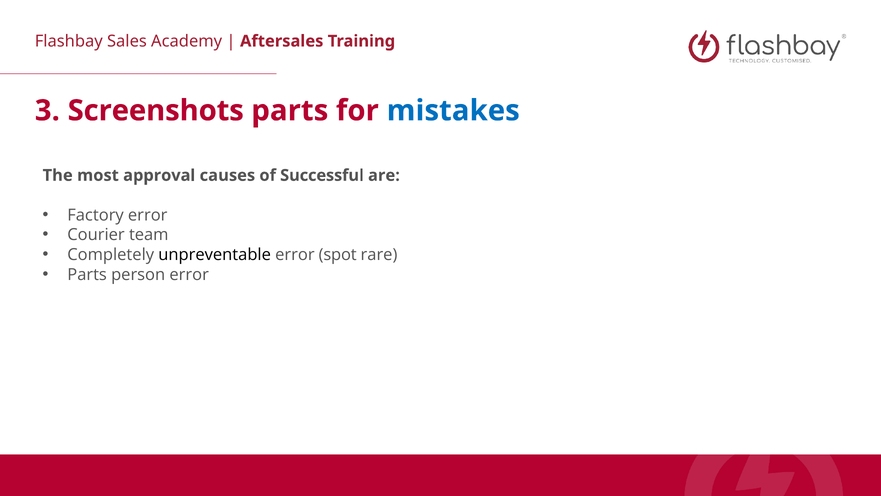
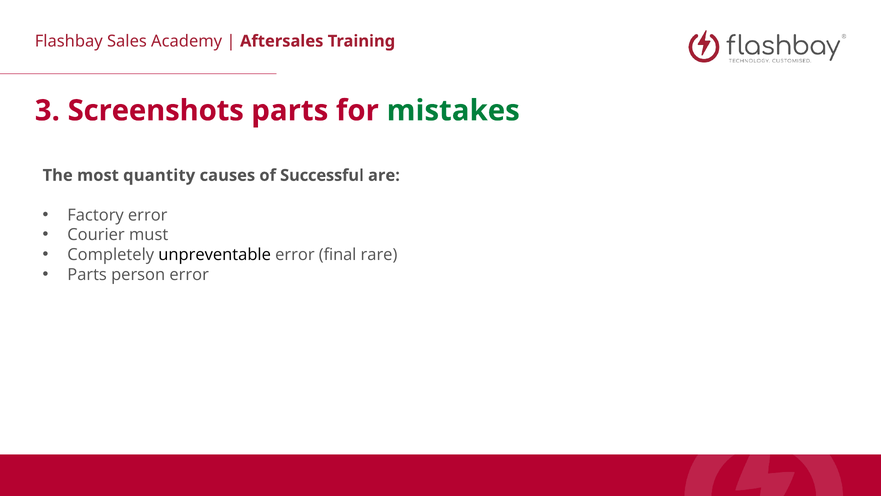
mistakes colour: blue -> green (453, 111)
approval: approval -> quantity (159, 175)
team: team -> must (149, 235)
spot: spot -> final (338, 255)
